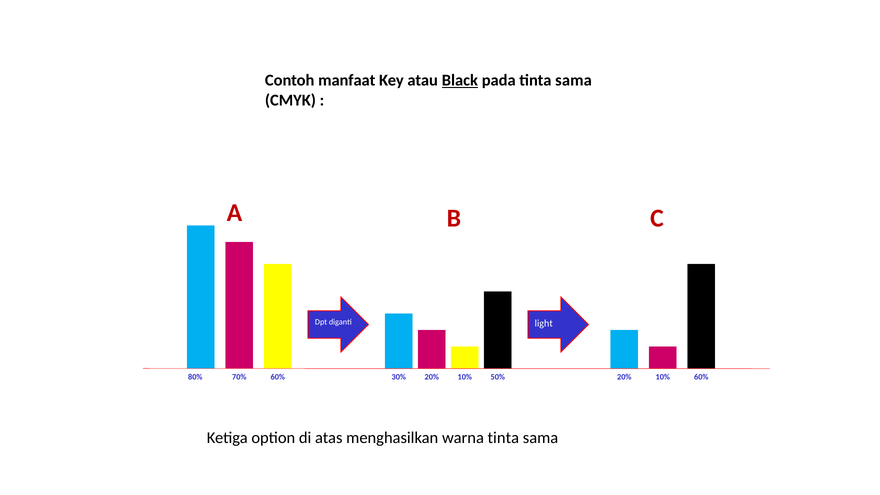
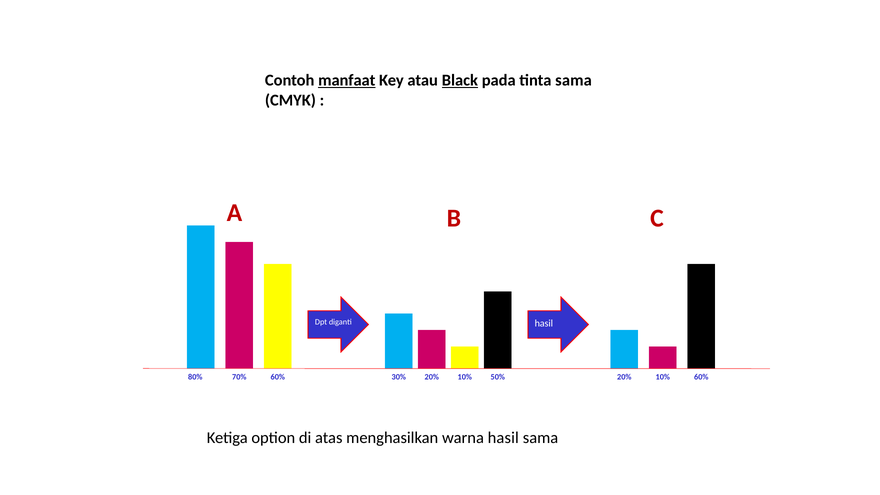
manfaat underline: none -> present (347, 80)
light: light -> hasil (544, 323)
warna tinta: tinta -> hasil (503, 438)
